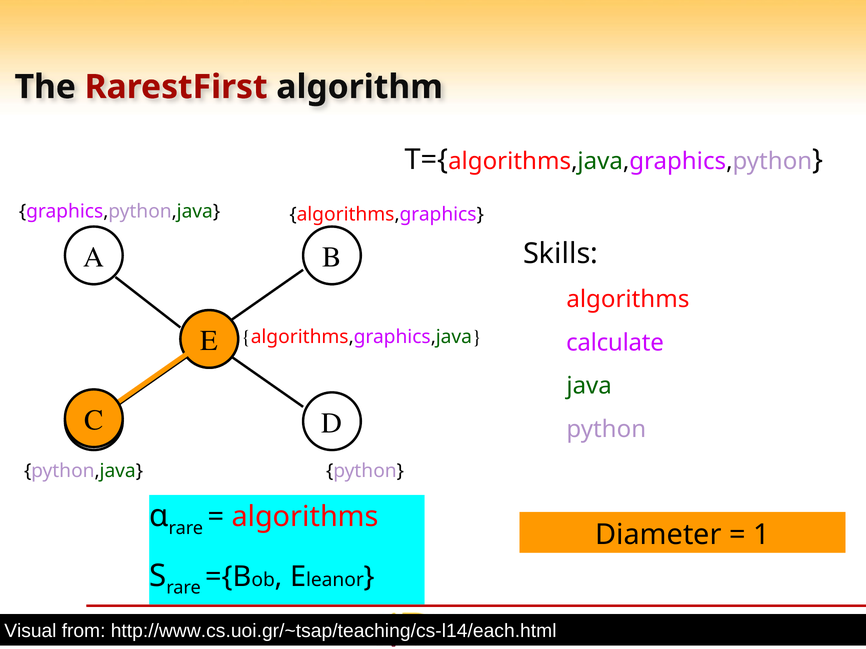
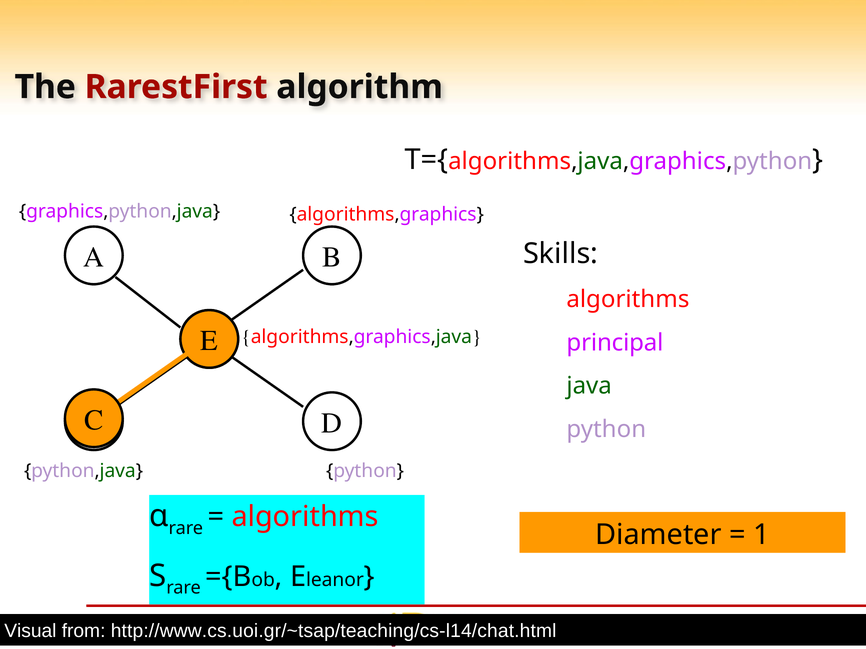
calculate: calculate -> principal (615, 343)
http://www.cs.uoi.gr/~tsap/teaching/cs-l14/each.html: http://www.cs.uoi.gr/~tsap/teaching/cs-l14/each.html -> http://www.cs.uoi.gr/~tsap/teaching/cs-l14/chat.html (334, 632)
